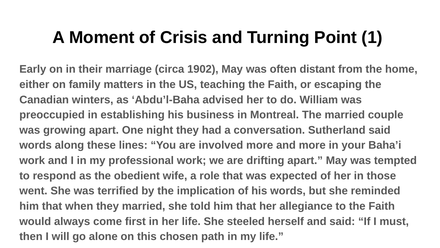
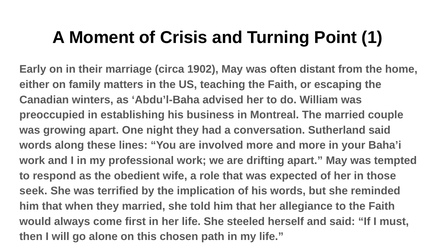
went: went -> seek (33, 191)
